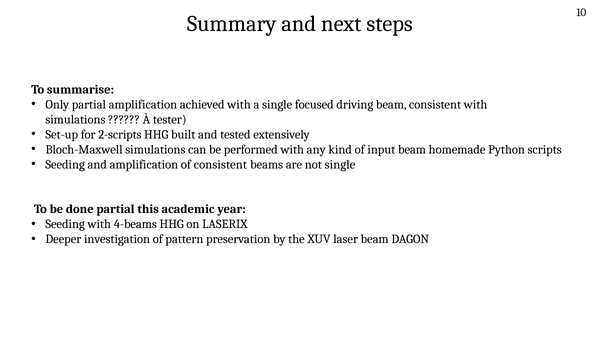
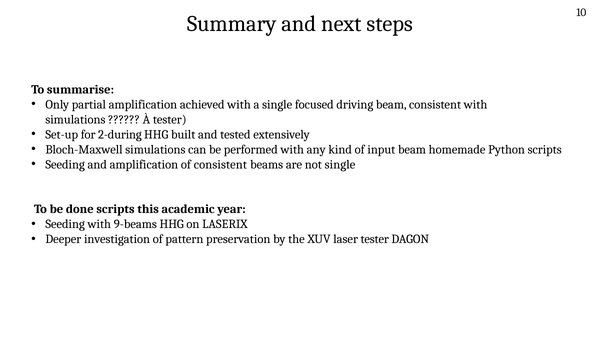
2-scripts: 2-scripts -> 2-during (120, 135)
done partial: partial -> scripts (115, 210)
4-beams: 4-beams -> 9-beams (135, 225)
laser beam: beam -> tester (375, 240)
